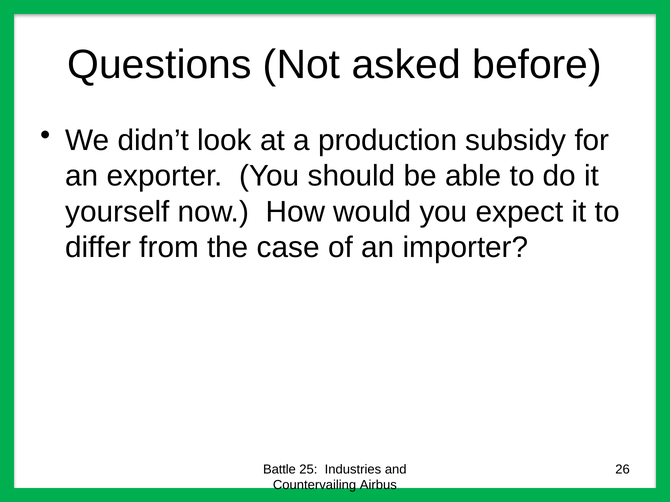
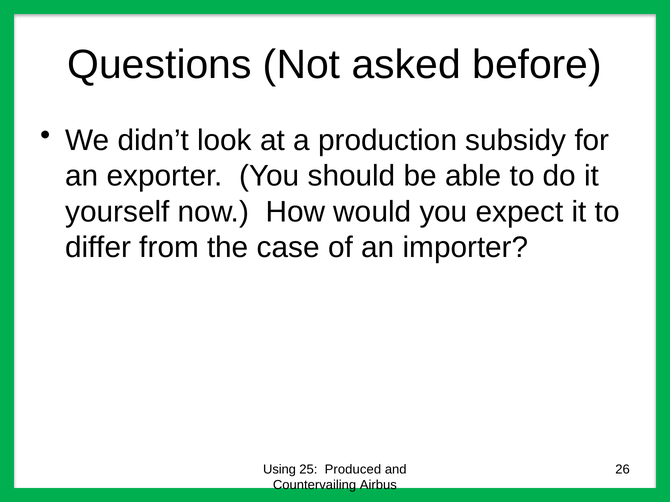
Battle: Battle -> Using (279, 470)
Industries: Industries -> Produced (353, 470)
